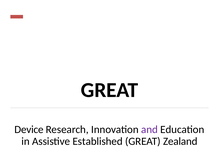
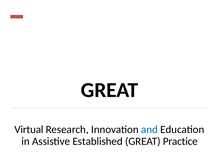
Device: Device -> Virtual (29, 130)
and colour: purple -> blue (149, 130)
Zealand: Zealand -> Practice (180, 142)
